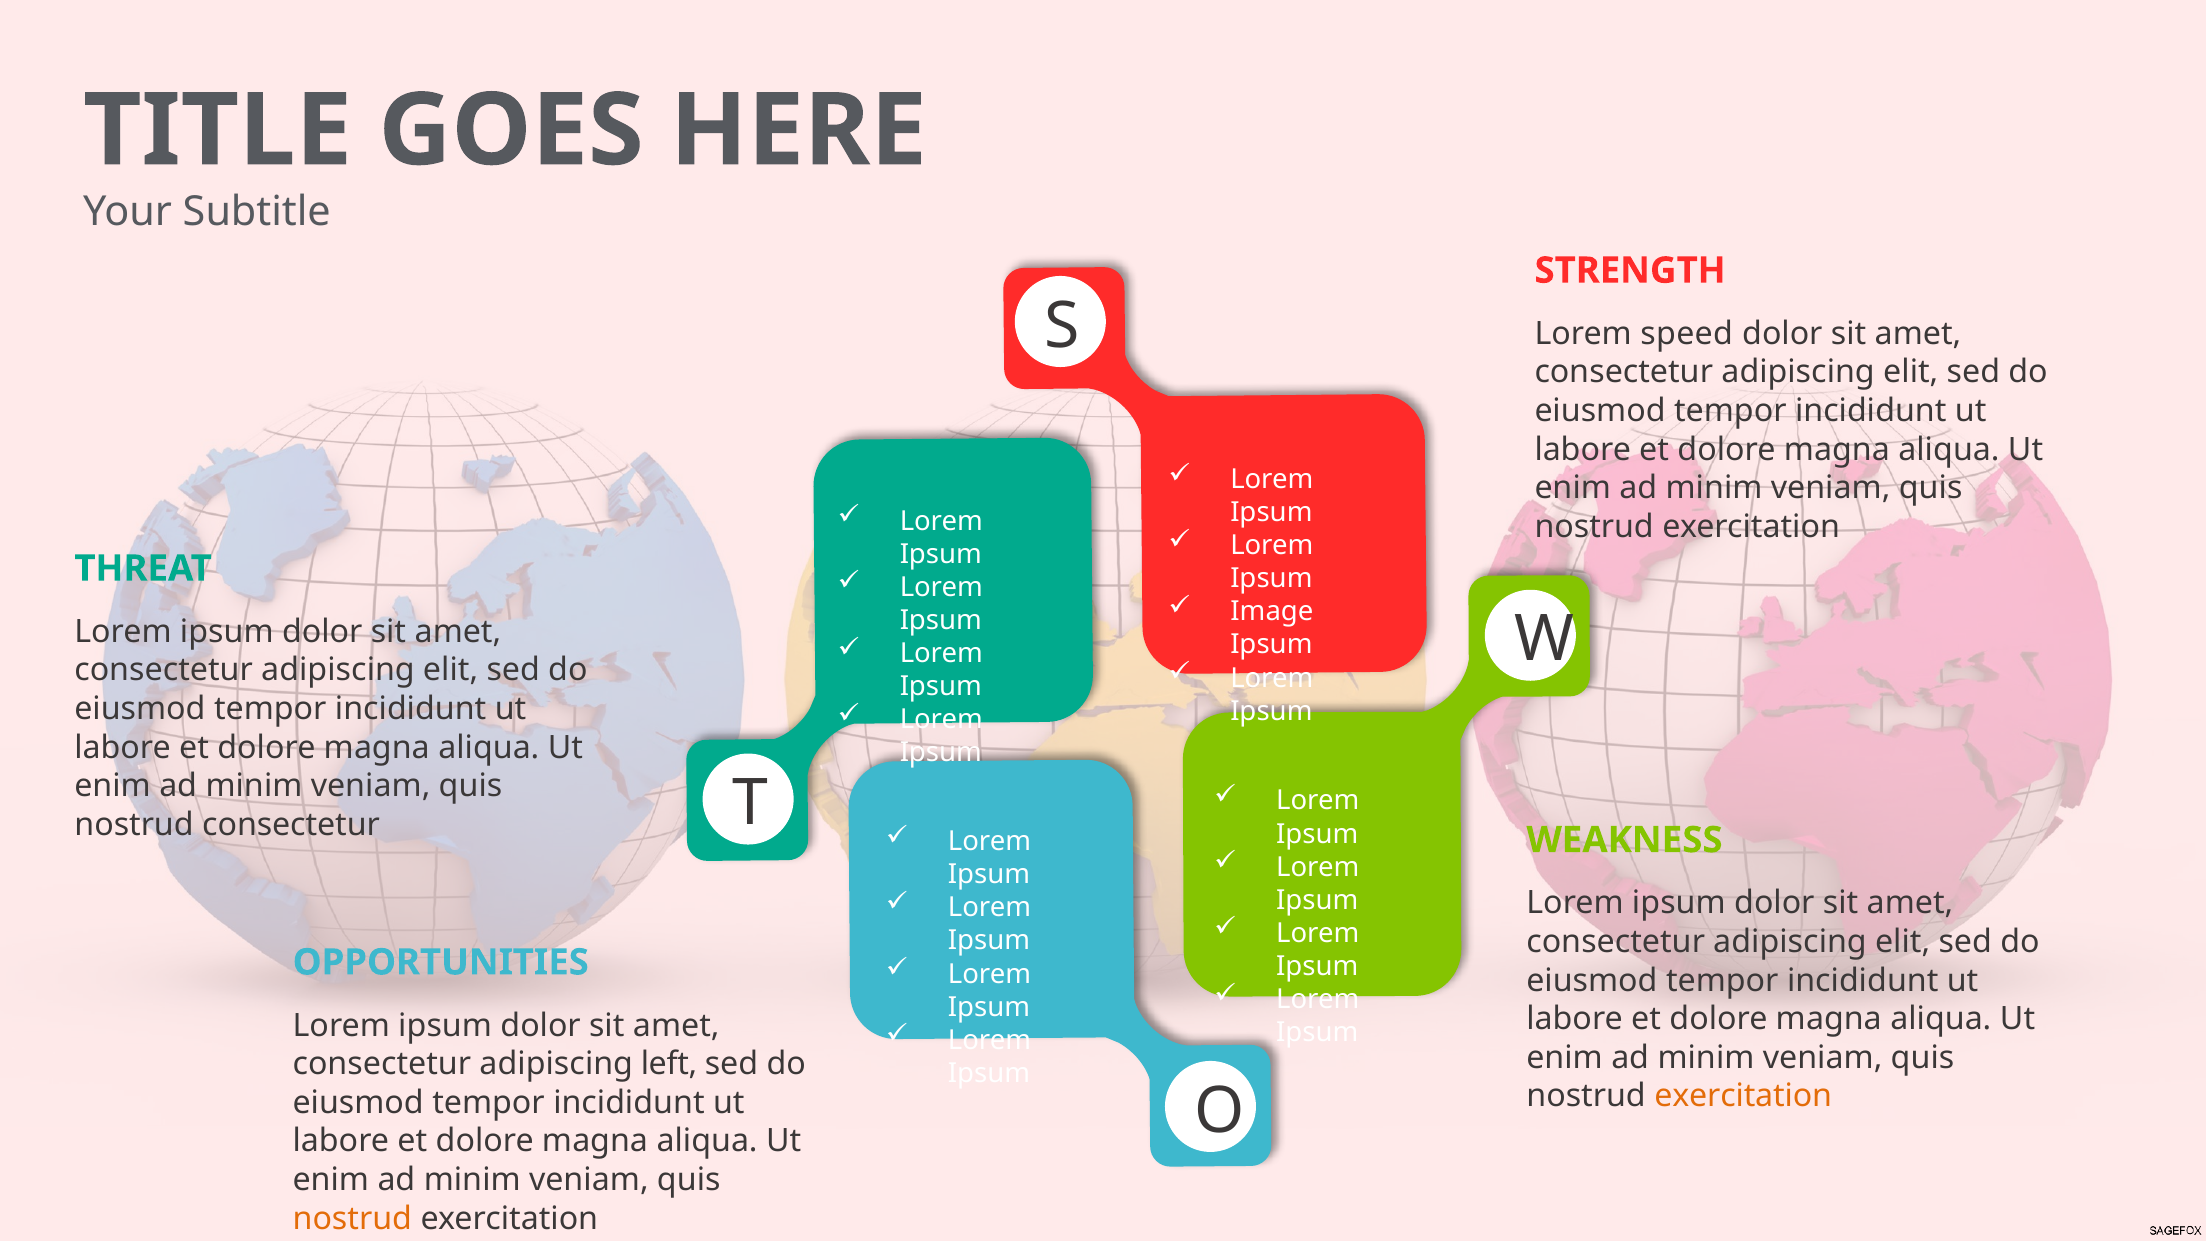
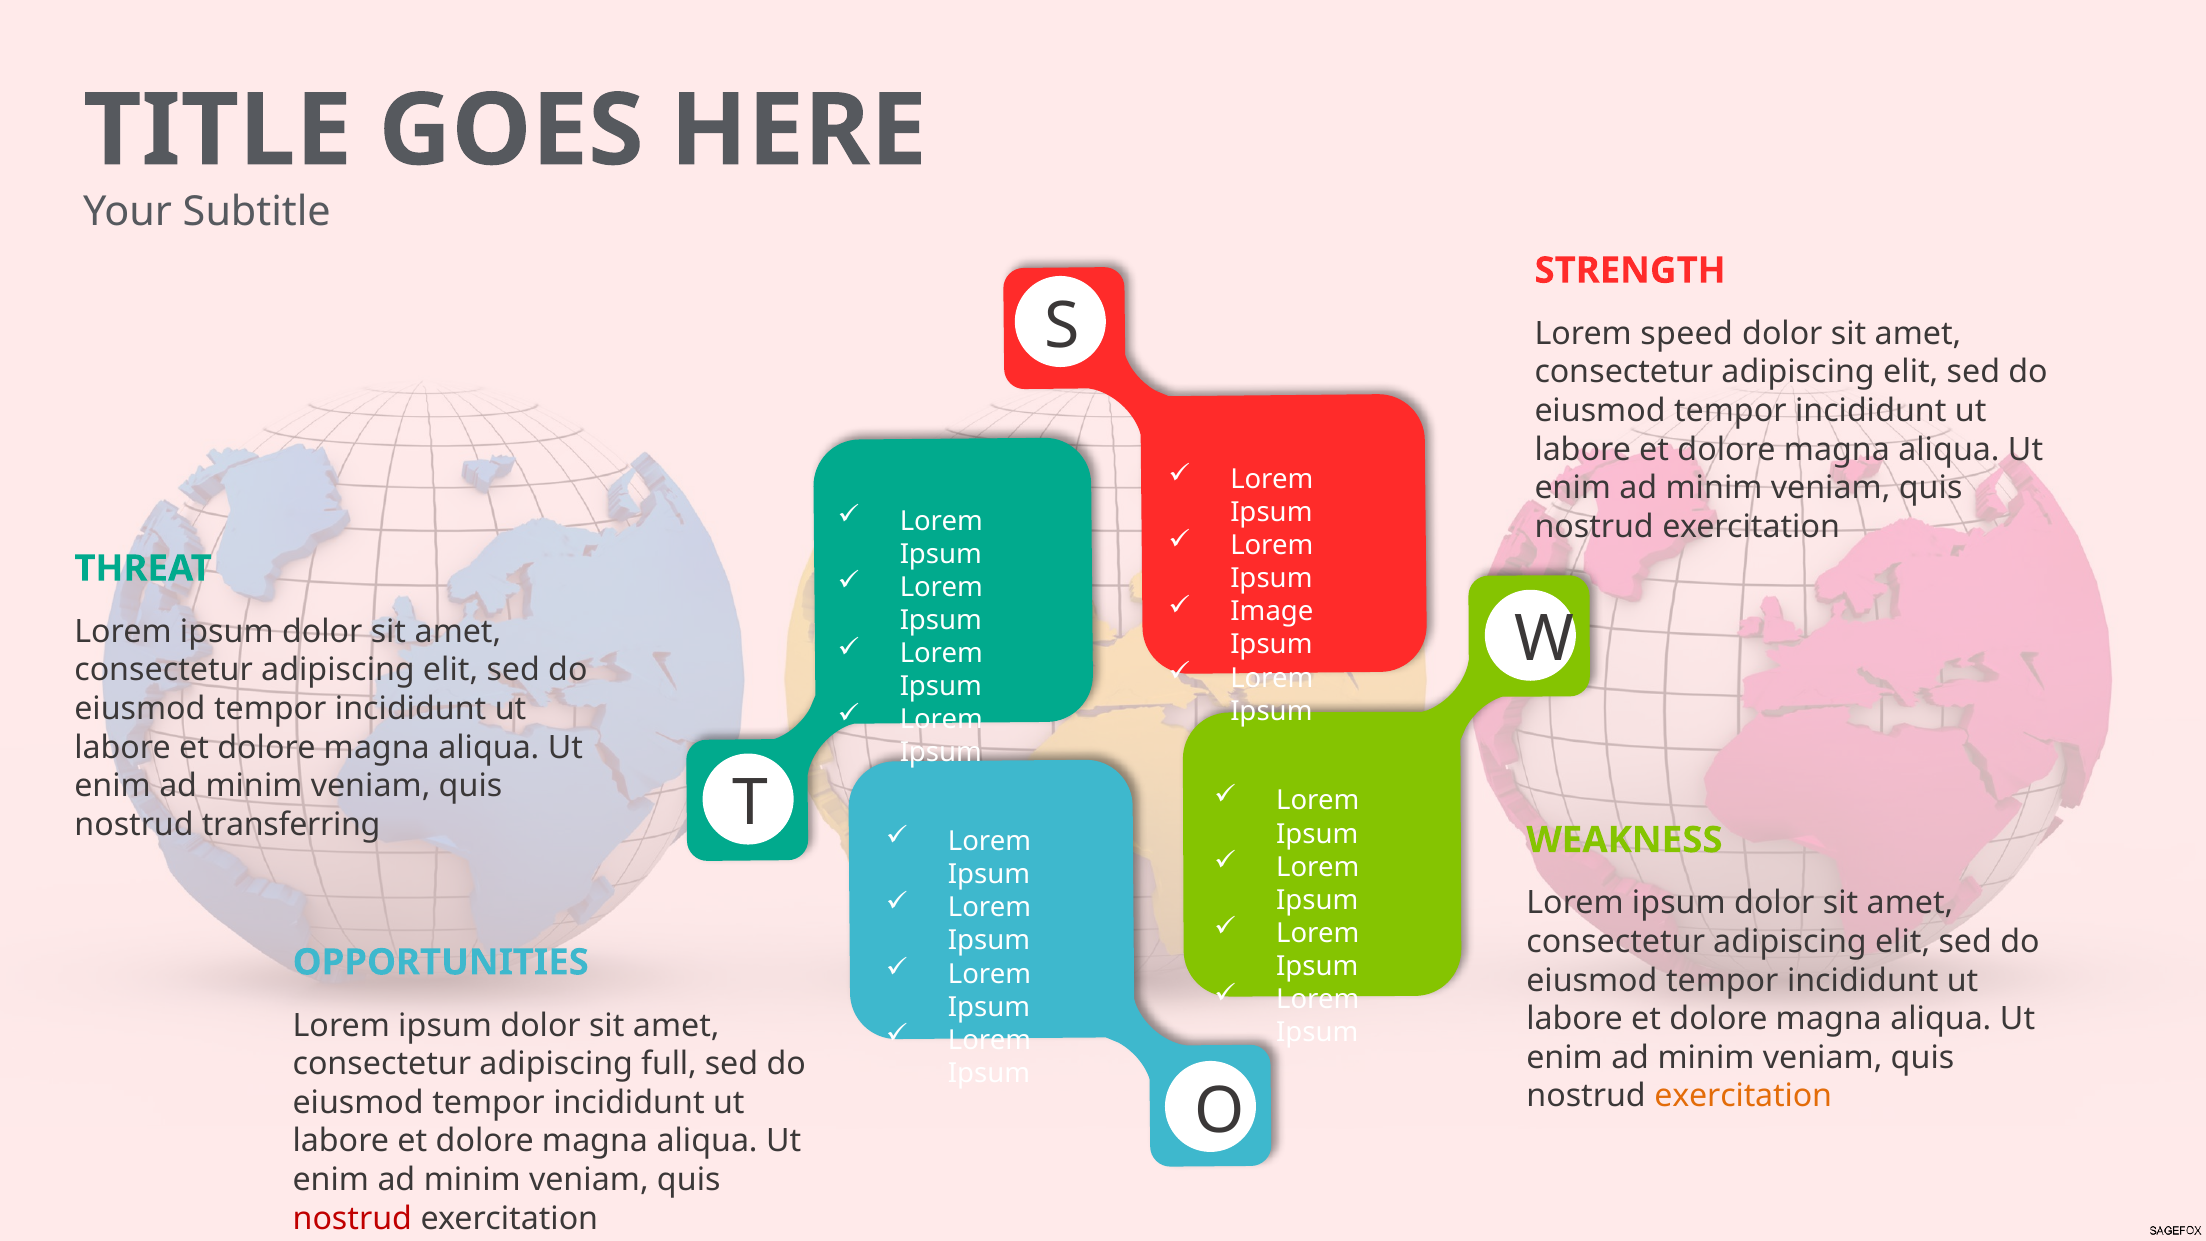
nostrud consectetur: consectetur -> transferring (291, 825)
left: left -> full (669, 1064)
nostrud colour: orange -> red (352, 1218)
